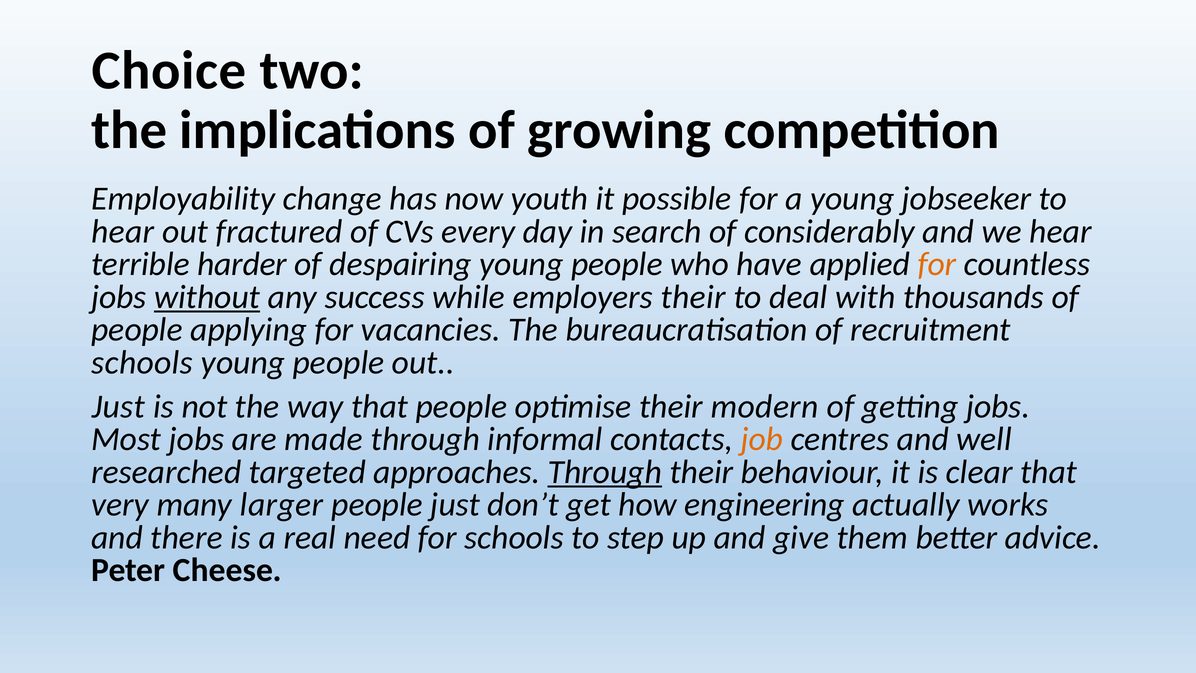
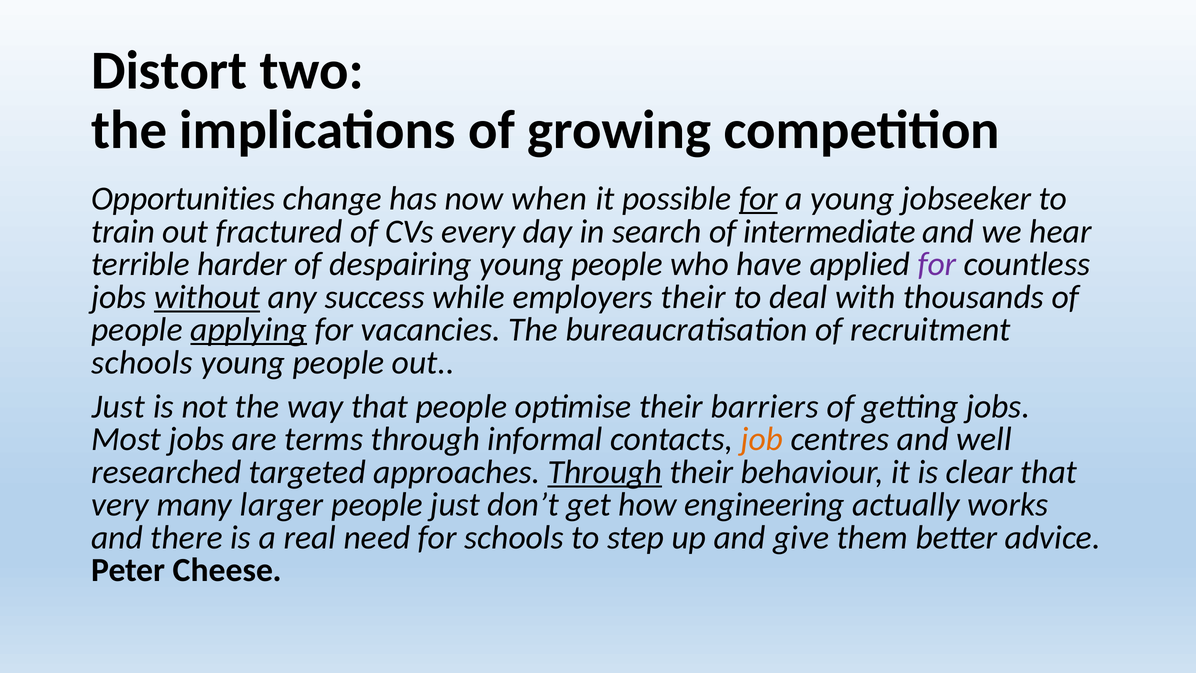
Choice: Choice -> Distort (169, 71)
Employability: Employability -> Opportunities (183, 199)
youth: youth -> when (549, 199)
for underline: none -> present (758, 199)
hear: hear -> train (123, 231)
considerably: considerably -> intermediate (830, 231)
for colour: orange -> purple (937, 264)
applying underline: none -> present (249, 330)
modern: modern -> barriers (765, 406)
made: made -> terms (324, 439)
